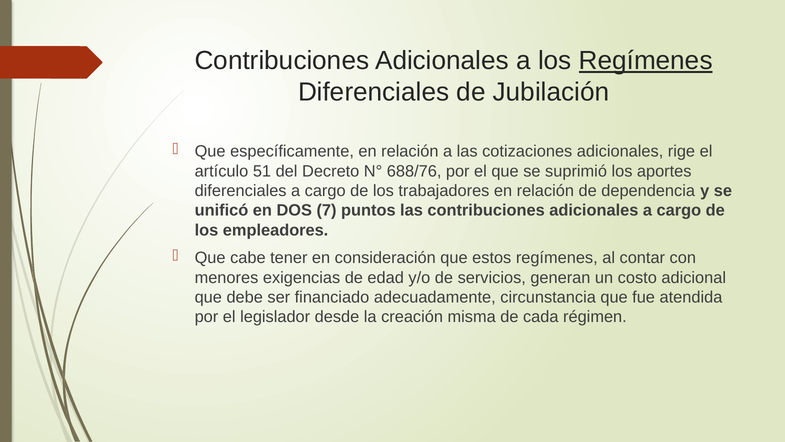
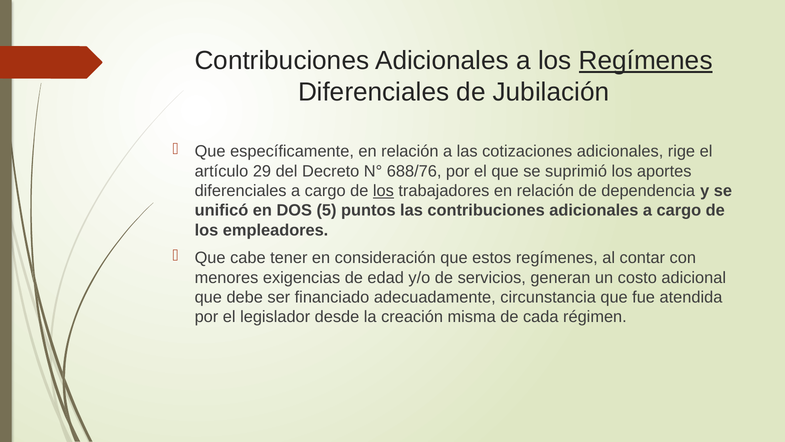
51: 51 -> 29 (262, 171)
los underline: none -> present (383, 191)
7: 7 -> 5 (327, 210)
